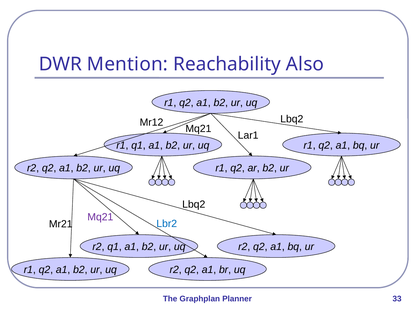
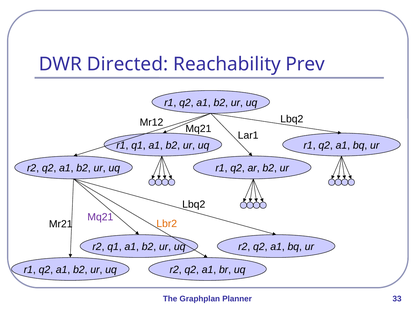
Mention: Mention -> Directed (128, 64)
Also: Also -> Prev (305, 64)
Lbr2 colour: blue -> orange (167, 223)
